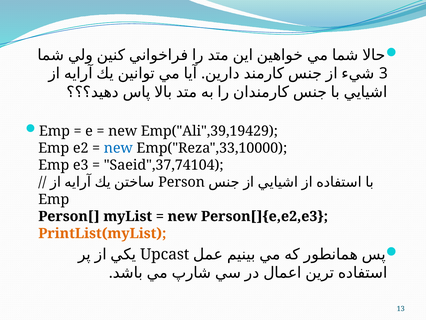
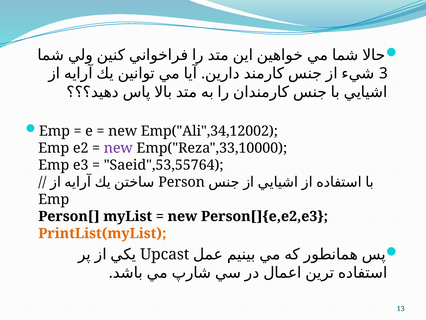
Emp("Ali",39,19429: Emp("Ali",39,19429 -> Emp("Ali",34,12002 (209, 131)
new colour: blue -> purple (118, 148)
Saeid",37,74104: Saeid",37,74104 -> Saeid",53,55764 (164, 165)
